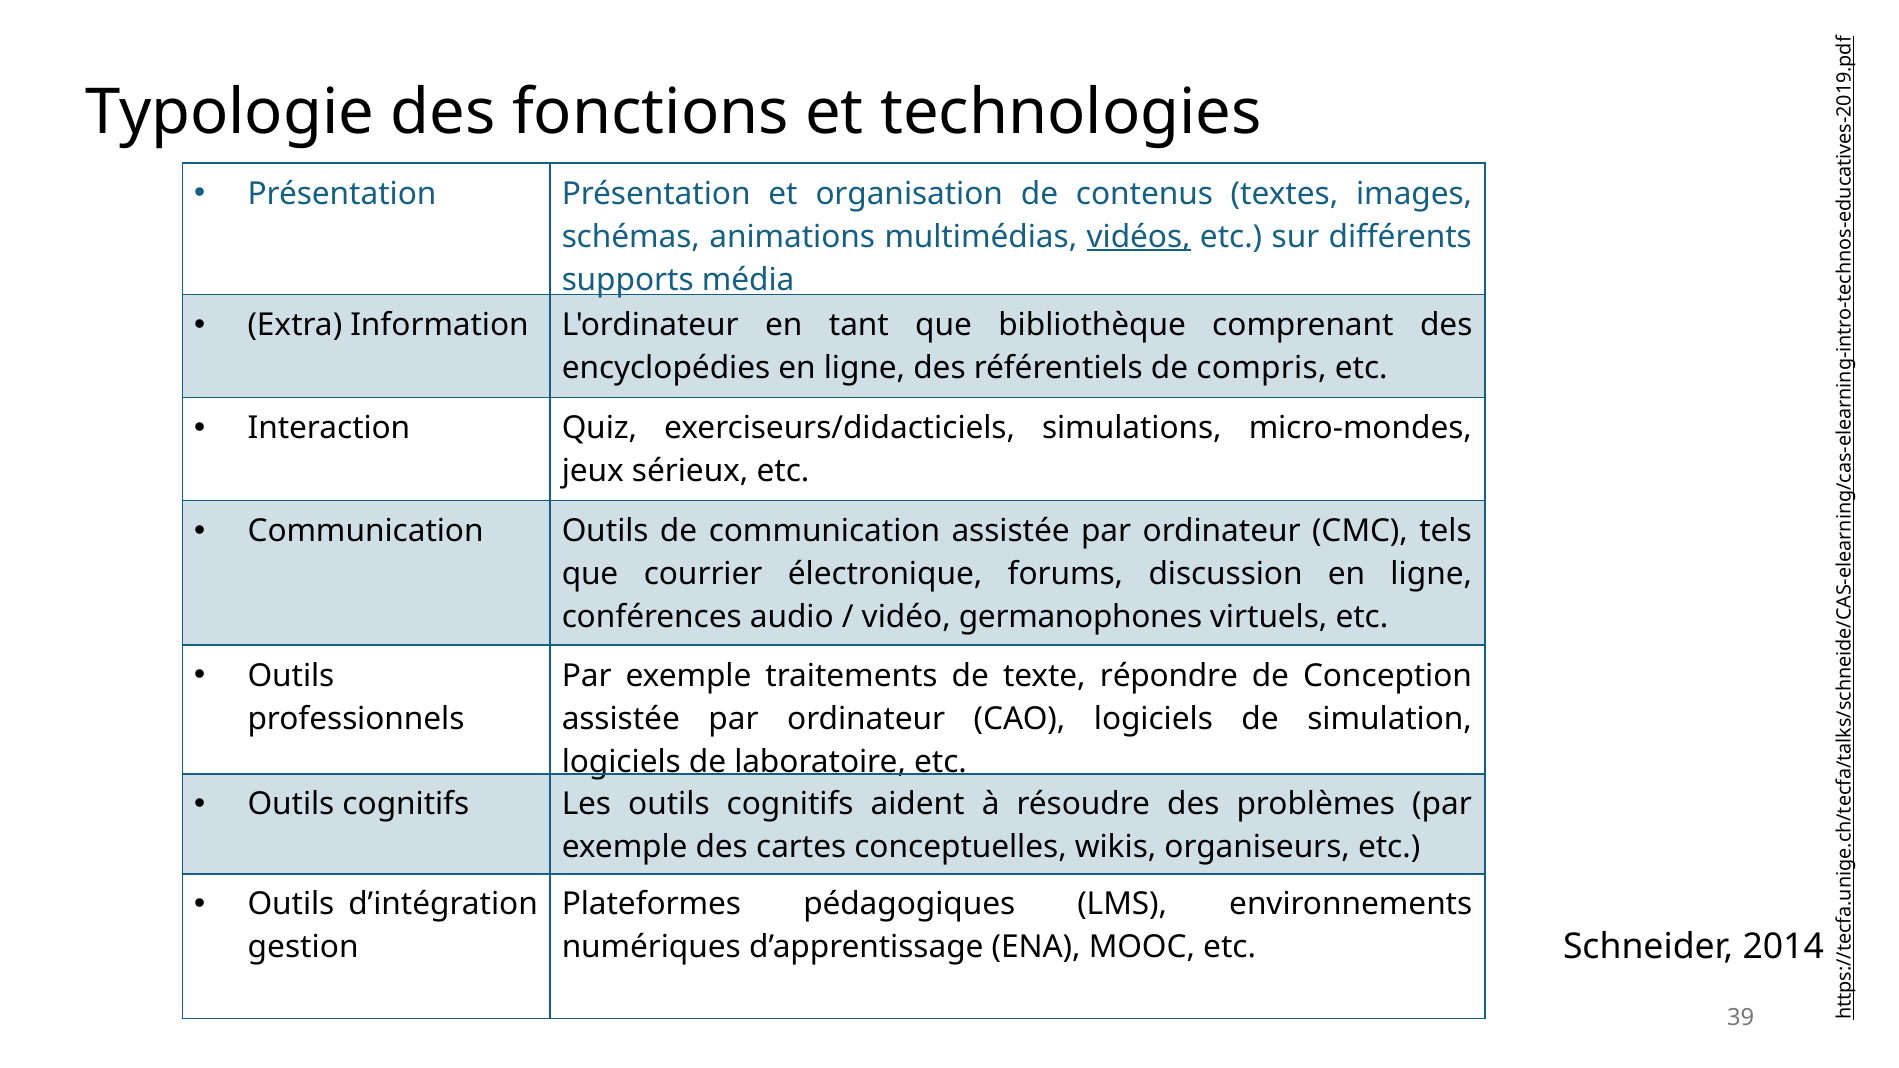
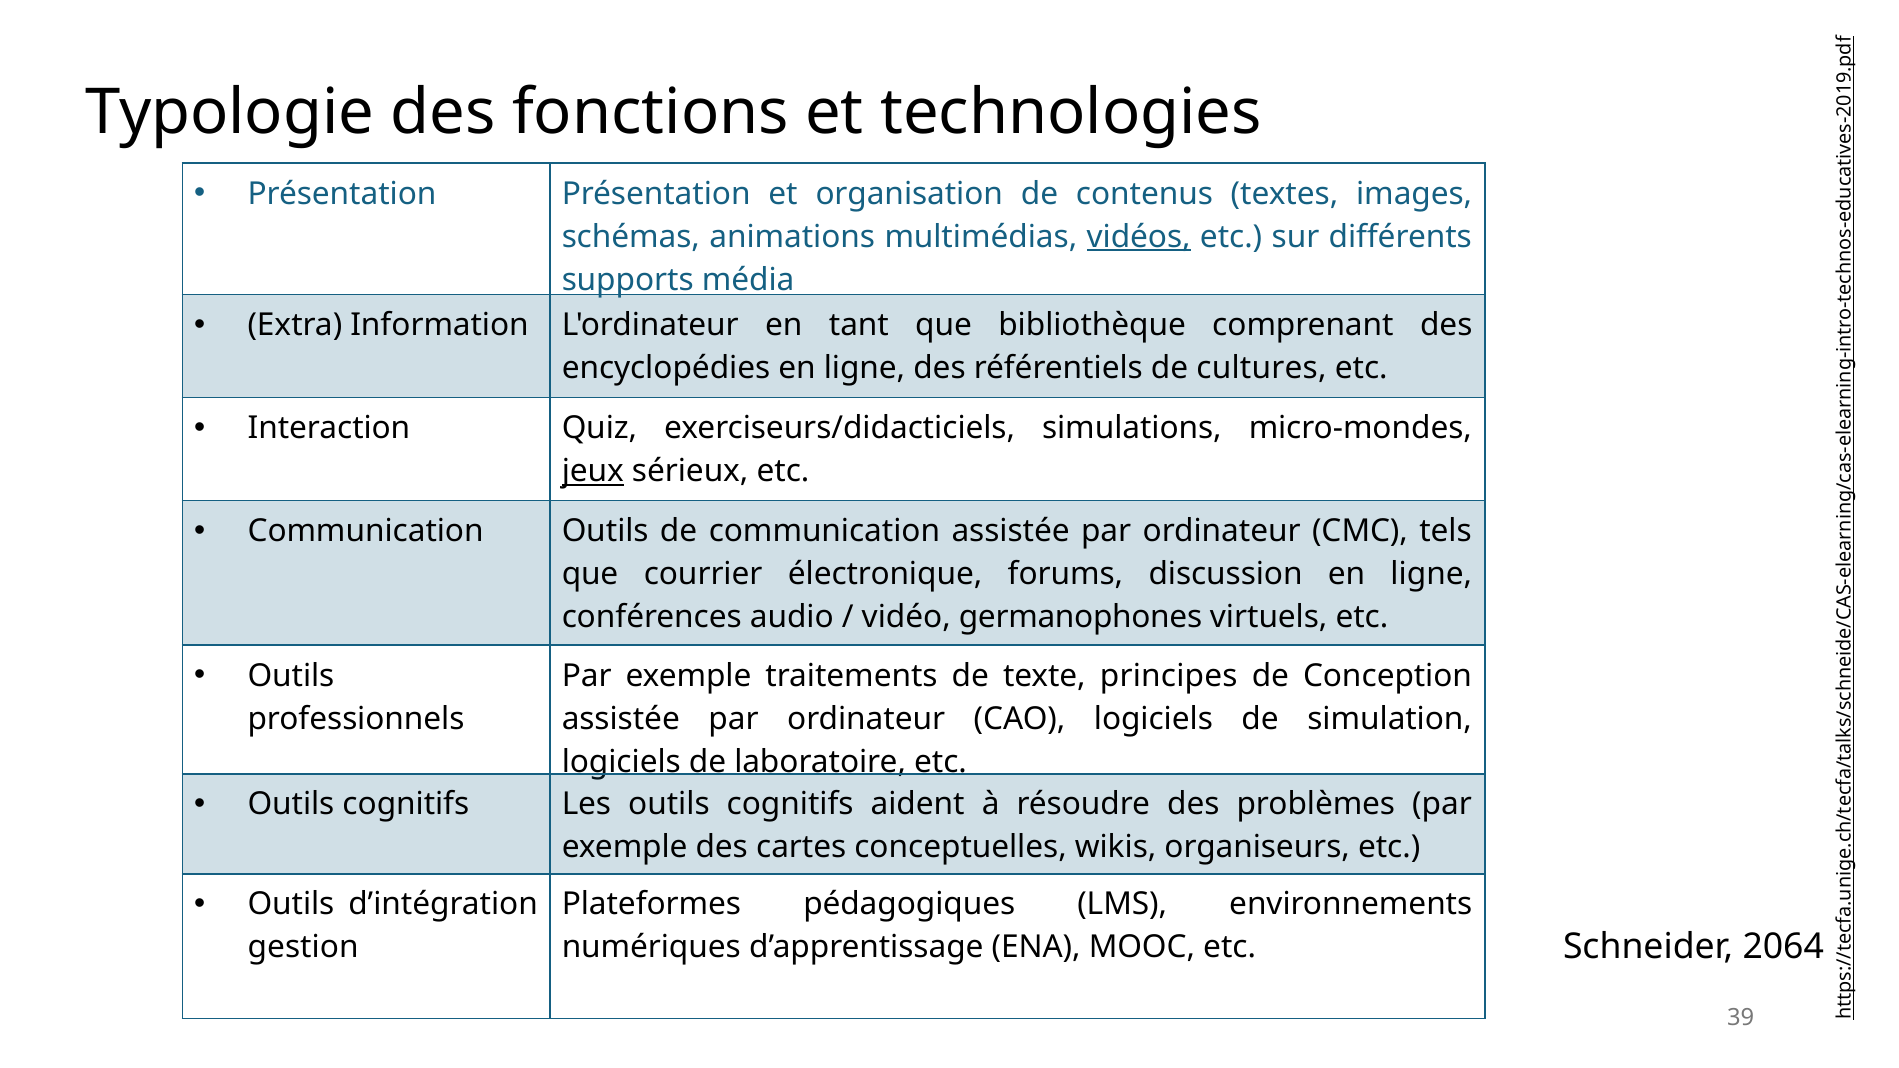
compris: compris -> cultures (1261, 368)
jeux underline: none -> present (593, 471)
répondre: répondre -> principes (1169, 676)
2014: 2014 -> 2064 (1783, 947)
